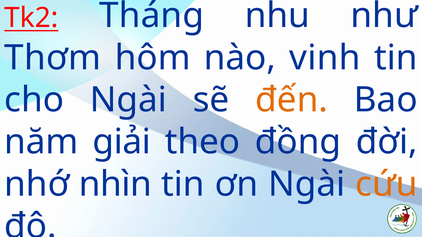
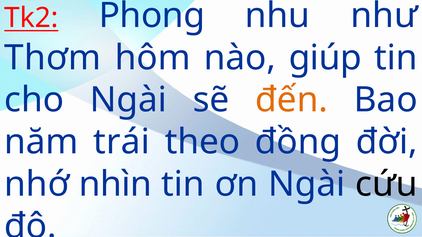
Tháng: Tháng -> Phong (152, 16)
vinh: vinh -> giúp (325, 58)
giải: giải -> trái (122, 142)
cứu colour: orange -> black (386, 184)
